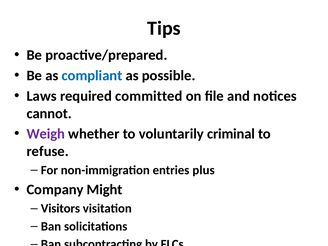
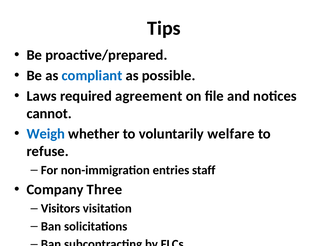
committed: committed -> agreement (149, 96)
Weigh colour: purple -> blue (46, 134)
criminal: criminal -> welfare (231, 134)
plus: plus -> staff (204, 170)
Might: Might -> Three (104, 190)
